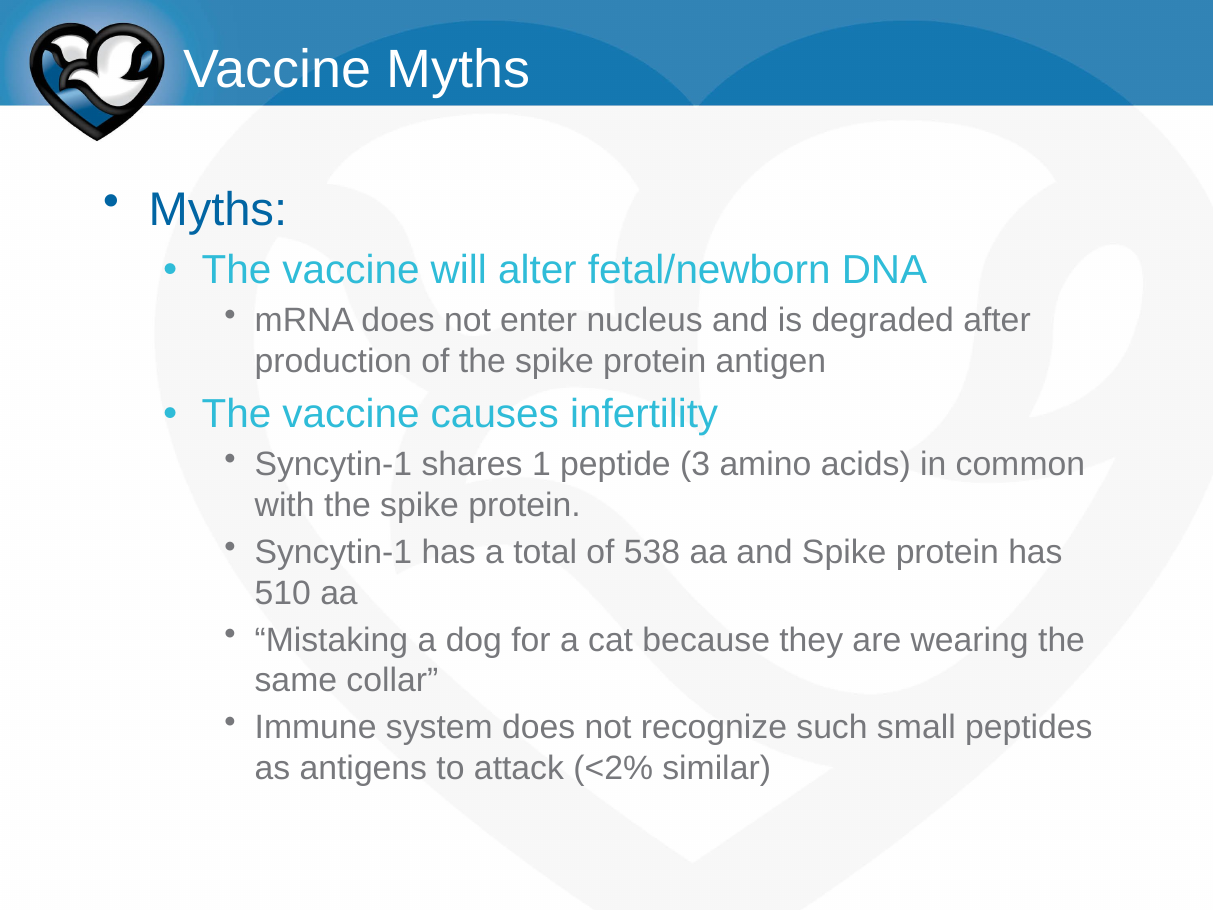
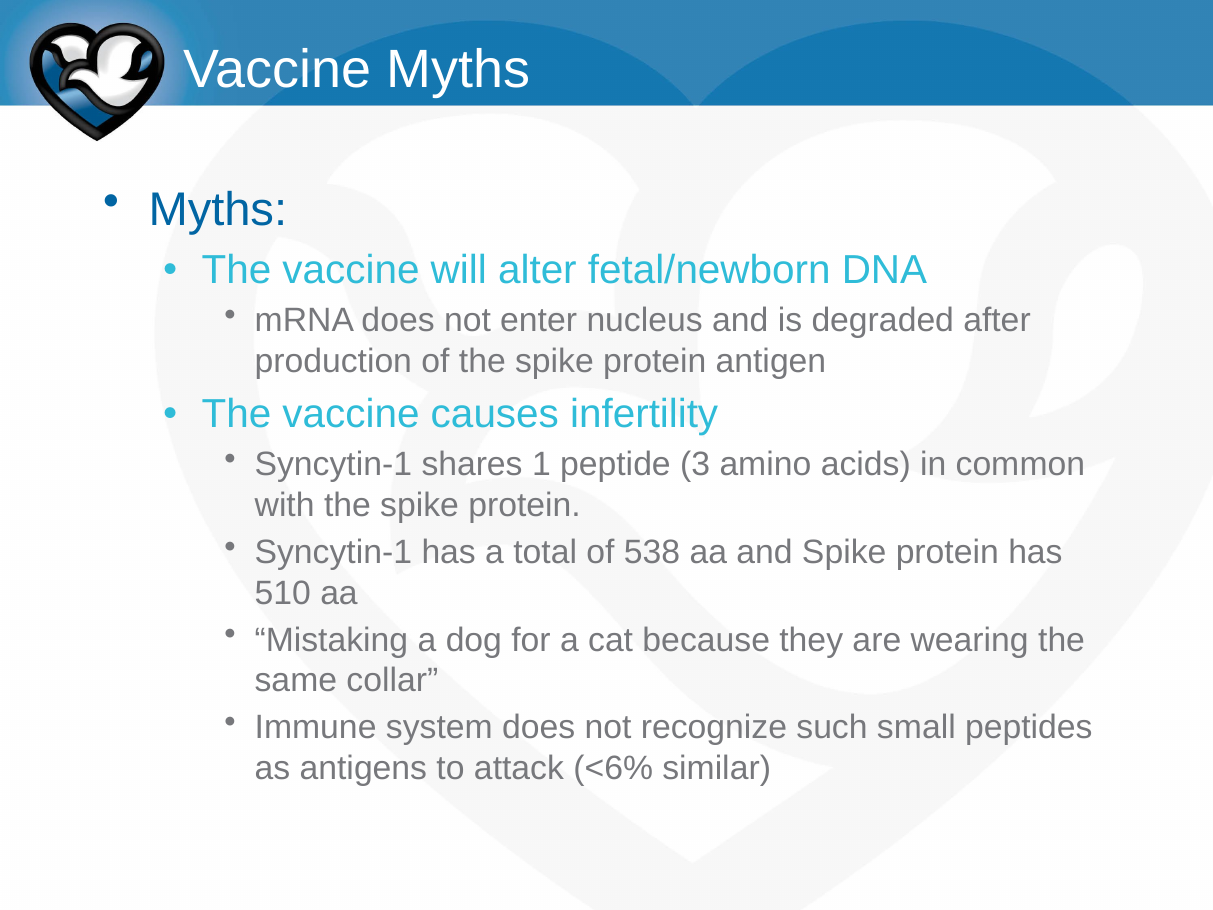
<2%: <2% -> <6% (613, 768)
